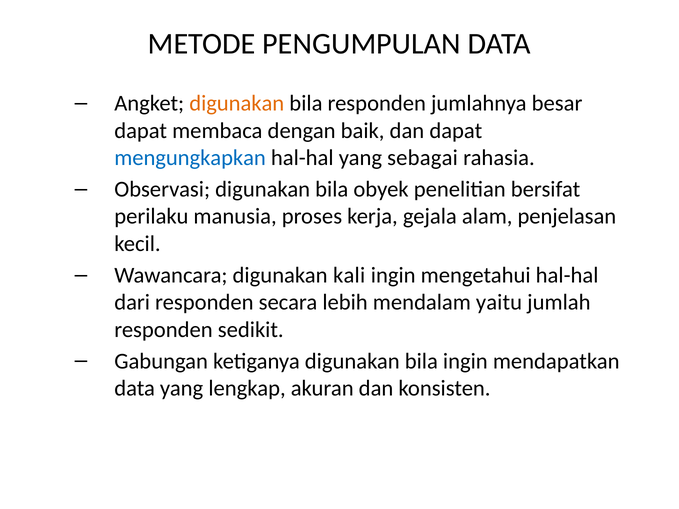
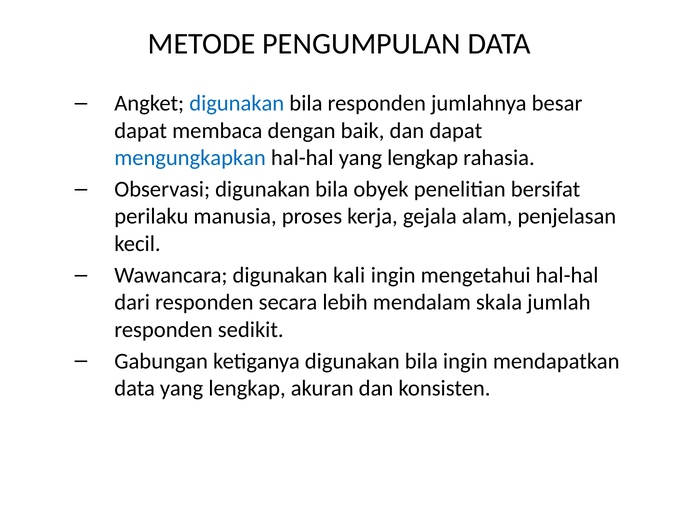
digunakan colour: orange -> blue (237, 103)
hal-hal yang sebagai: sebagai -> lengkap (423, 158)
yaitu: yaitu -> skala (499, 303)
